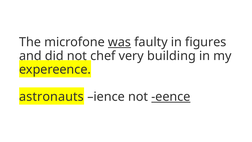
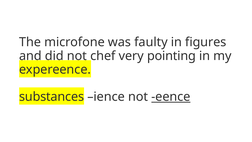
was underline: present -> none (119, 42)
building: building -> pointing (171, 56)
astronauts: astronauts -> substances (52, 97)
